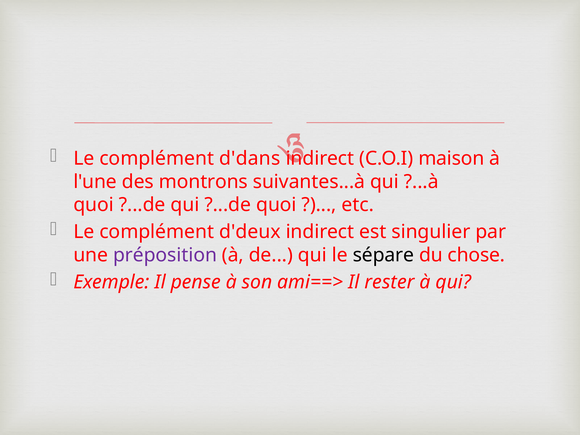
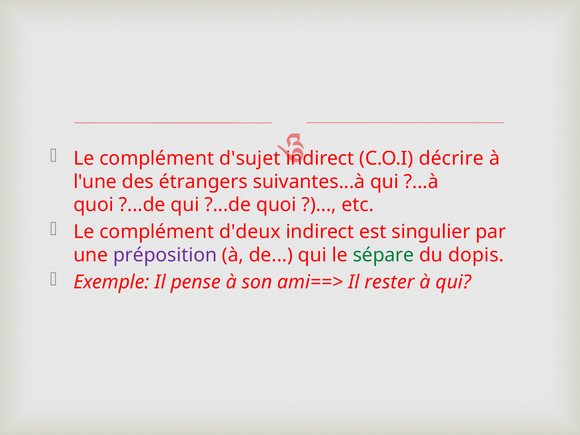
d'dans: d'dans -> d'sujet (250, 158)
maison: maison -> décrire (451, 158)
montrons: montrons -> étrangers (203, 182)
sépare colour: black -> green (383, 255)
chose: chose -> dopis (476, 255)
